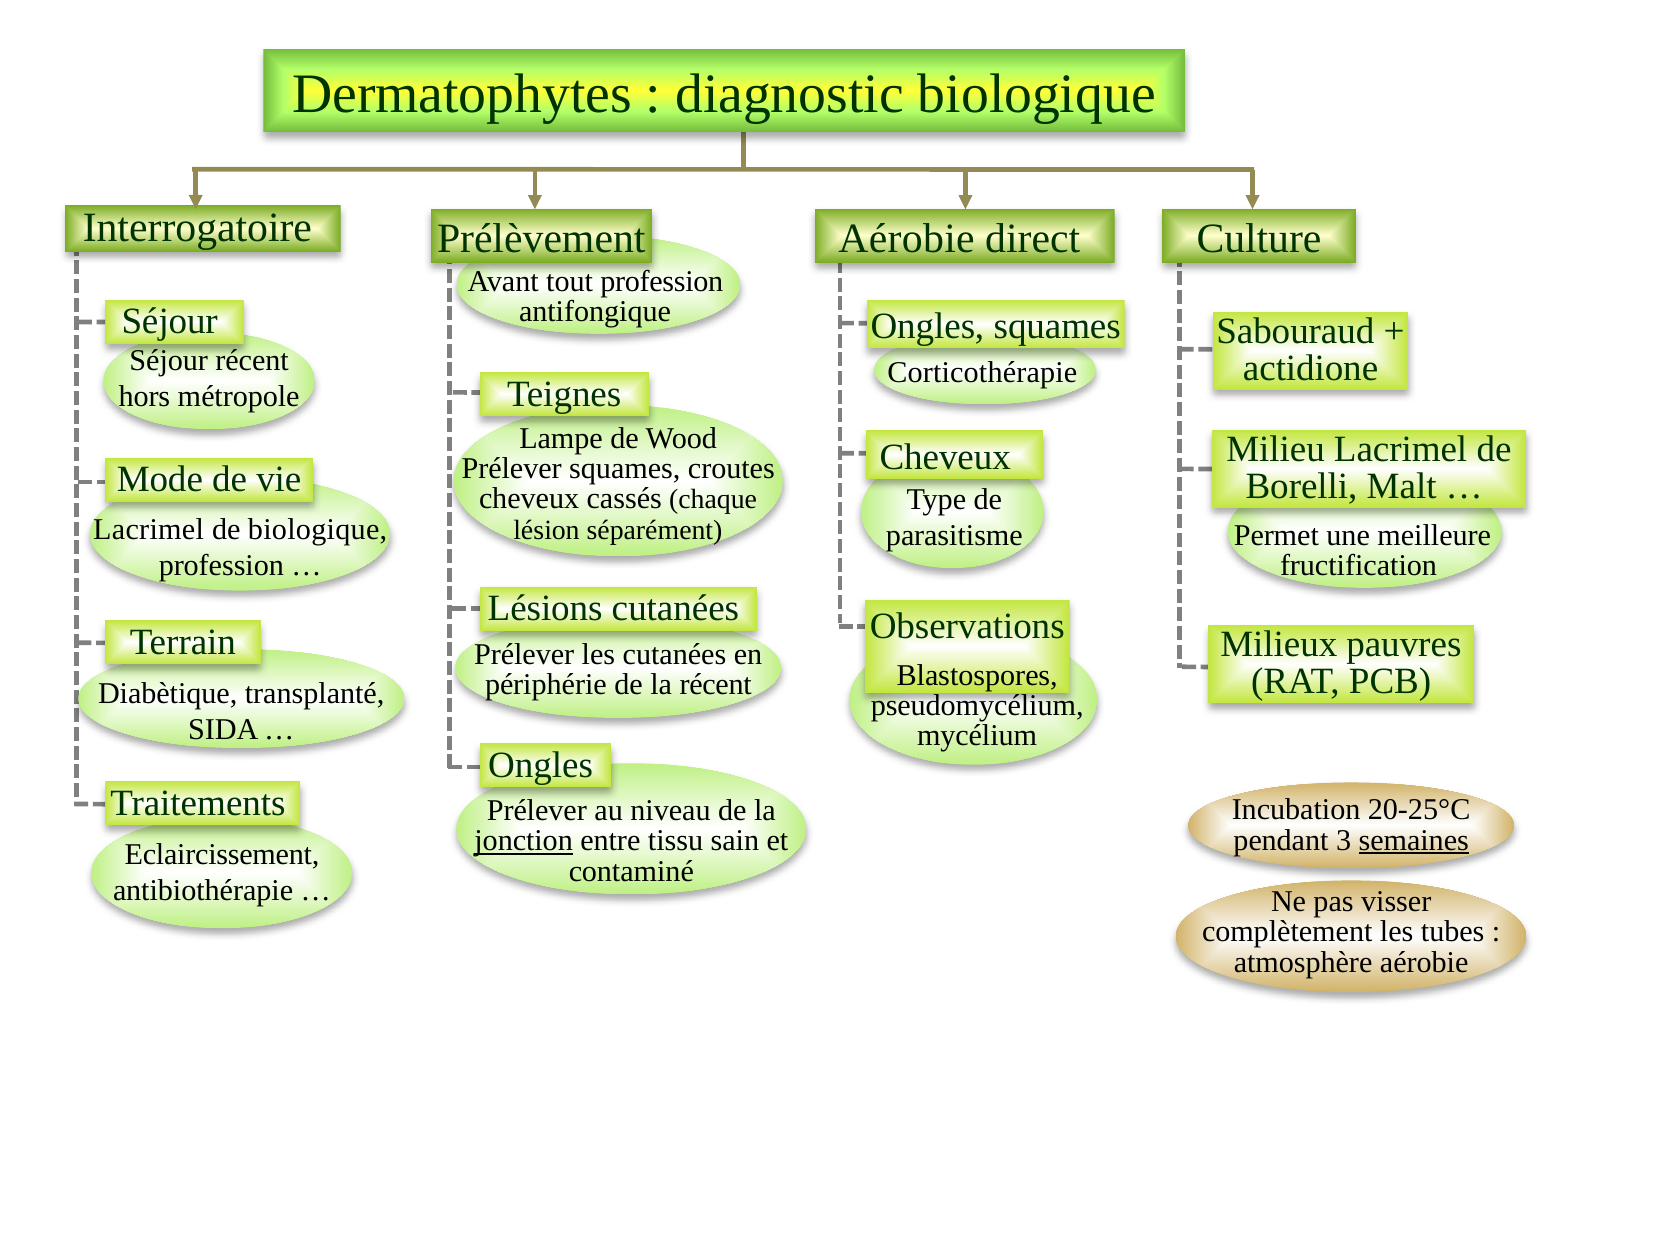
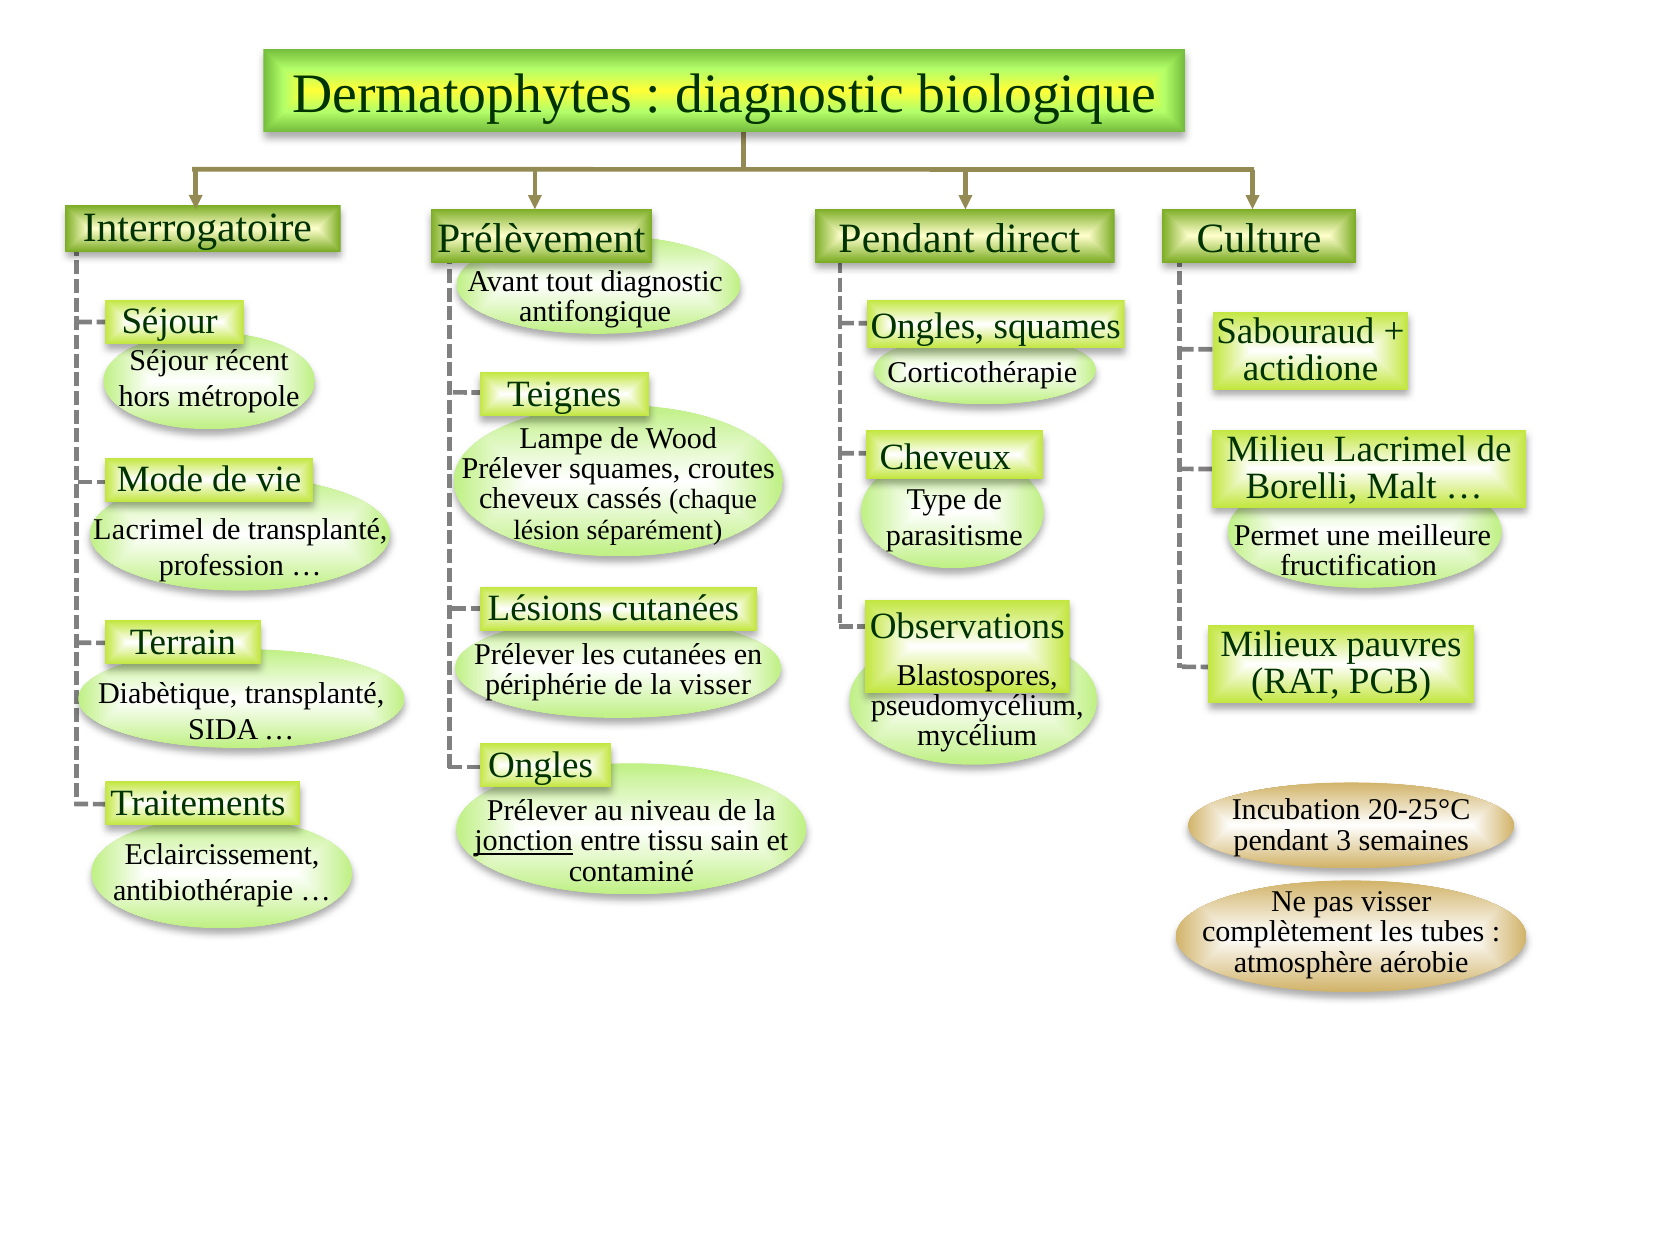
Interrogatoire Aérobie: Aérobie -> Pendant (907, 239)
tout profession: profession -> diagnostic (662, 281)
de biologique: biologique -> transplanté (318, 530)
la récent: récent -> visser (715, 685)
semaines underline: present -> none (1414, 840)
